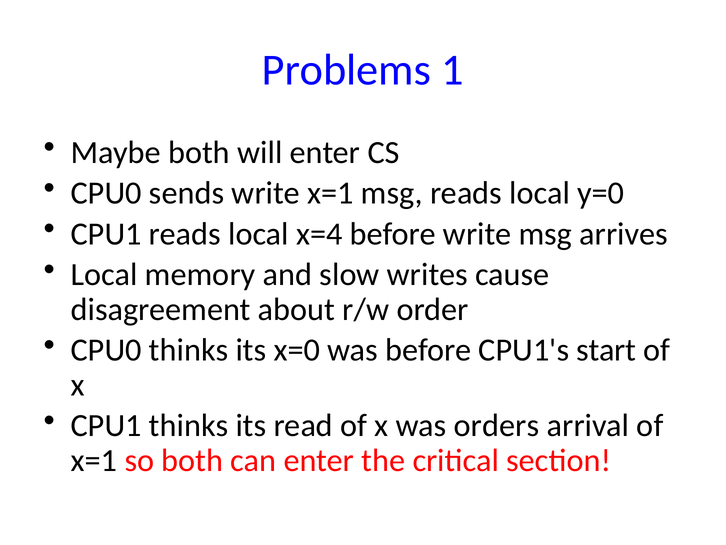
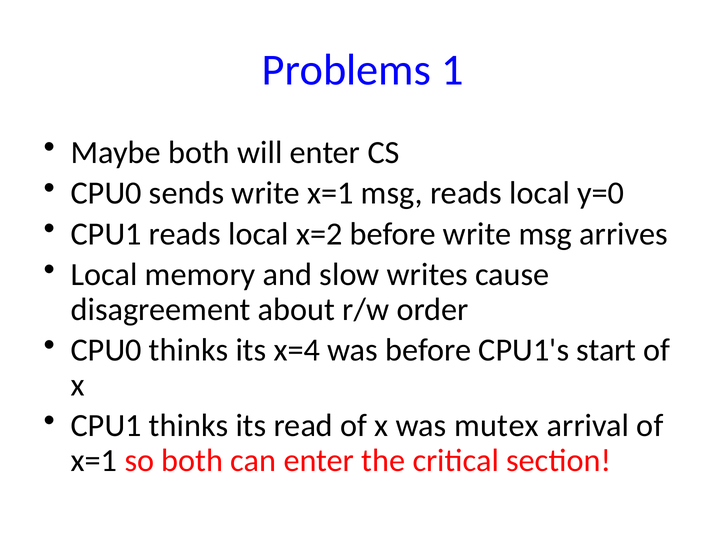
x=4: x=4 -> x=2 (319, 234)
x=0: x=0 -> x=4 (297, 350)
orders: orders -> mutex (496, 425)
